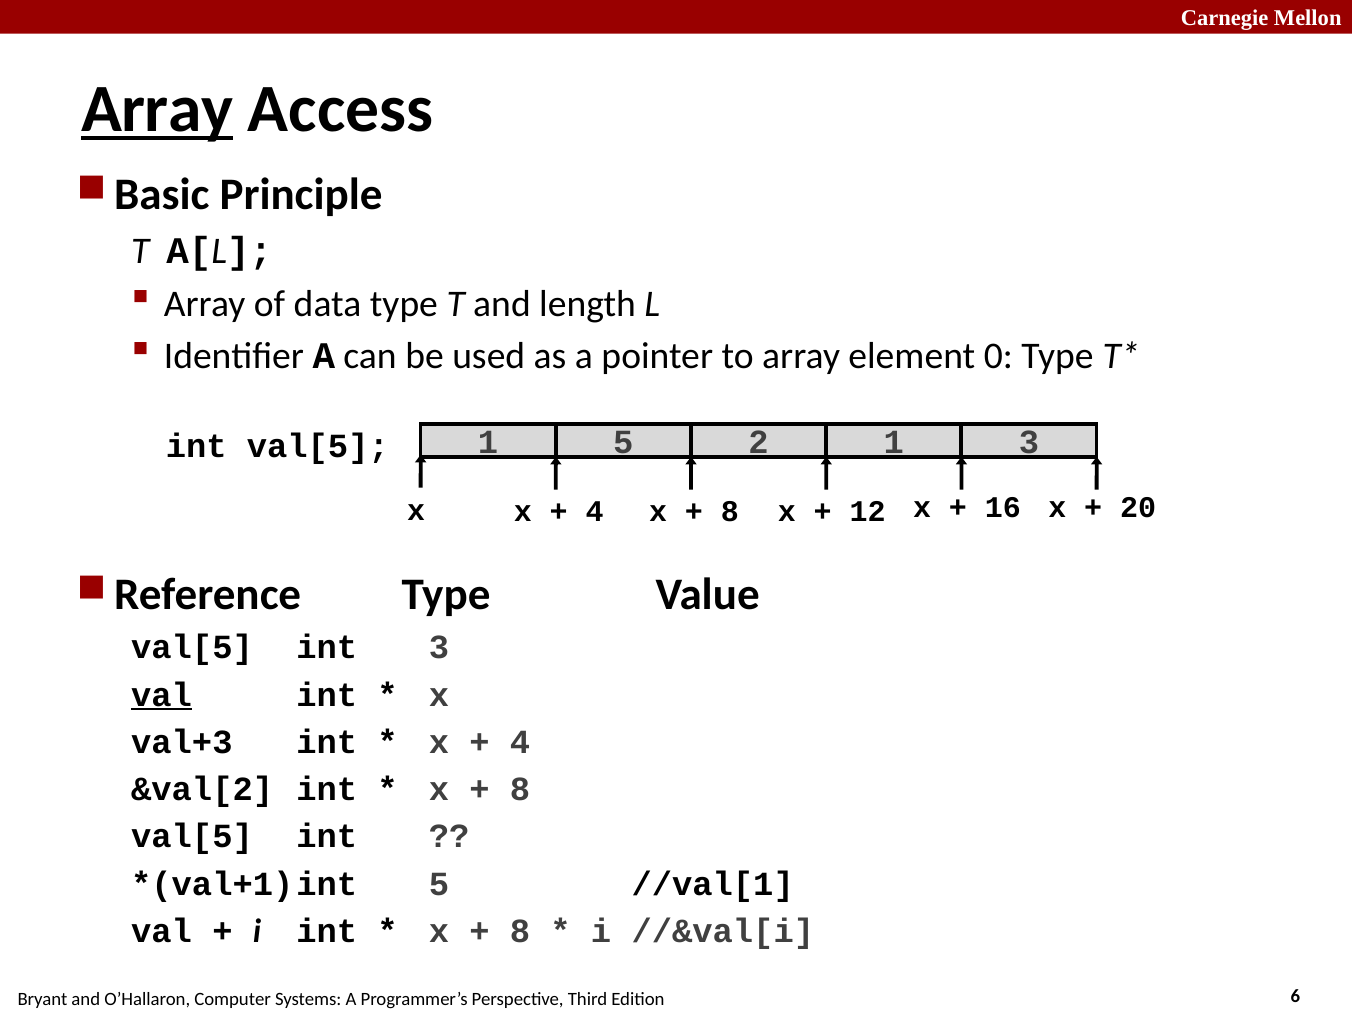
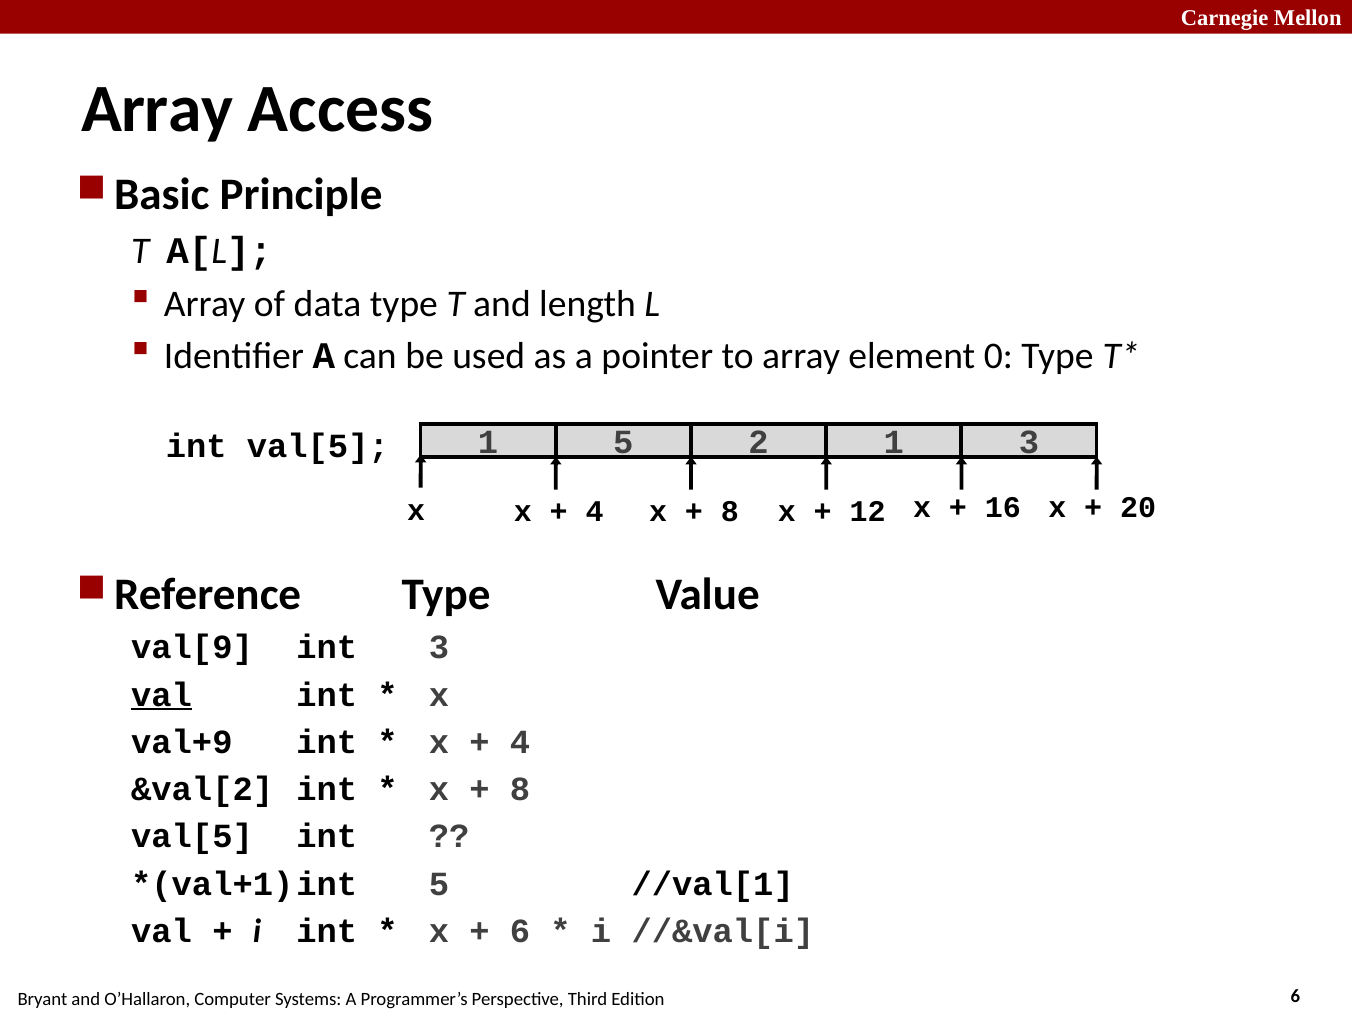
Array underline: present -> none (157, 109)
val[5: val[5 -> val[9 (192, 648)
val+3: val+3 -> val+9 (182, 742)
8: 8 -> 6 (520, 931)
